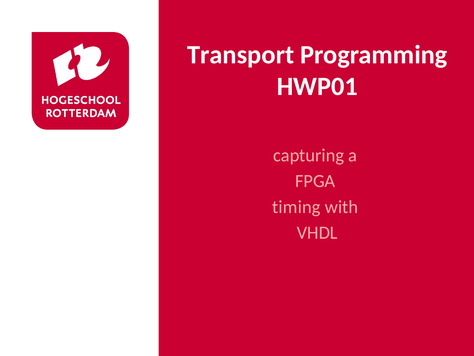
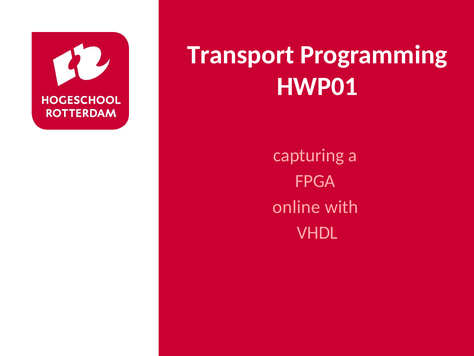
timing: timing -> online (296, 207)
